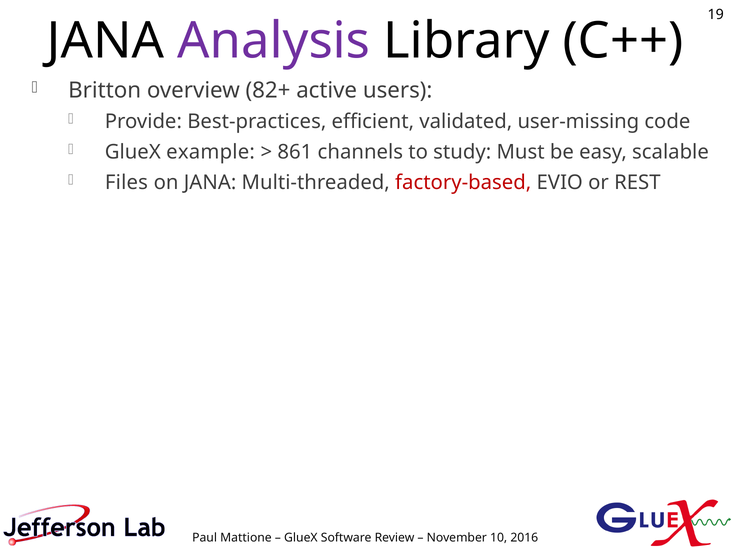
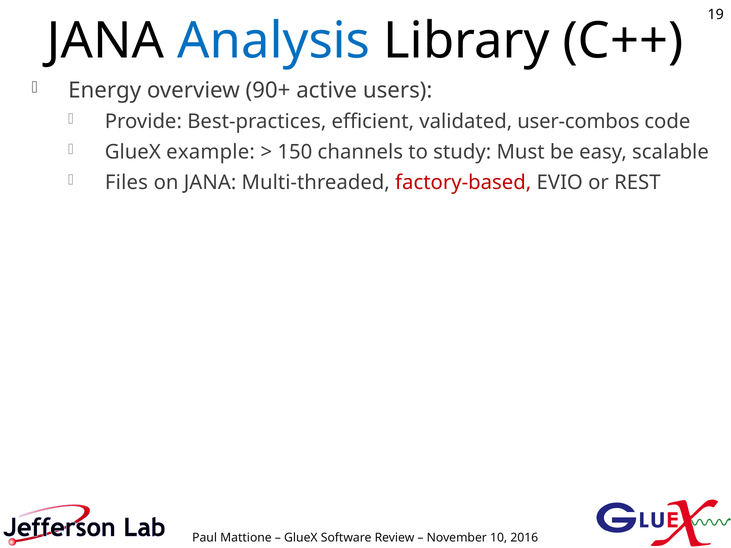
Analysis colour: purple -> blue (274, 41)
Britton: Britton -> Energy (105, 90)
82+: 82+ -> 90+ (268, 90)
user-missing: user-missing -> user-combos (578, 122)
861: 861 -> 150 (295, 152)
